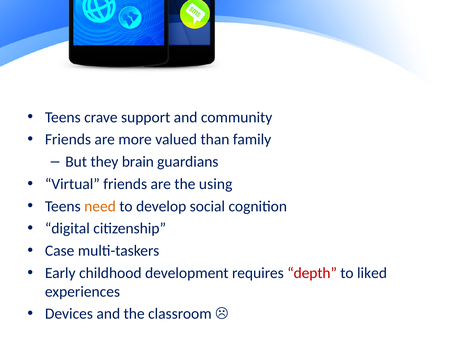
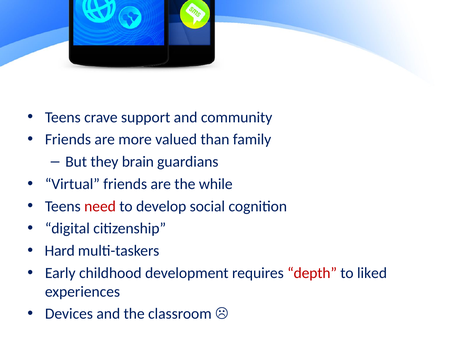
using: using -> while (216, 184)
need colour: orange -> red (100, 206)
Case: Case -> Hard (60, 251)
